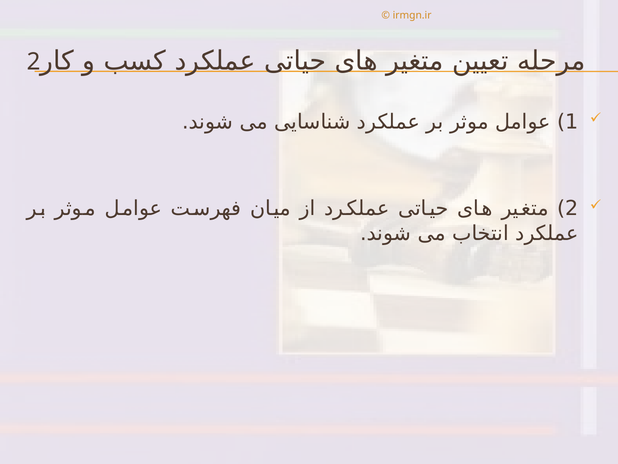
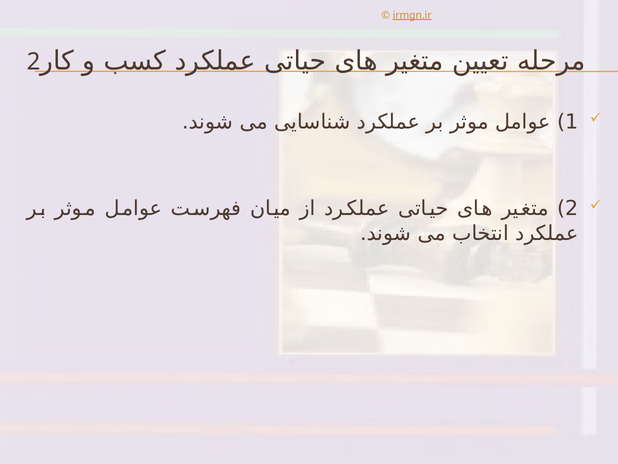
irmgn.ir underline: none -> present (412, 15)
